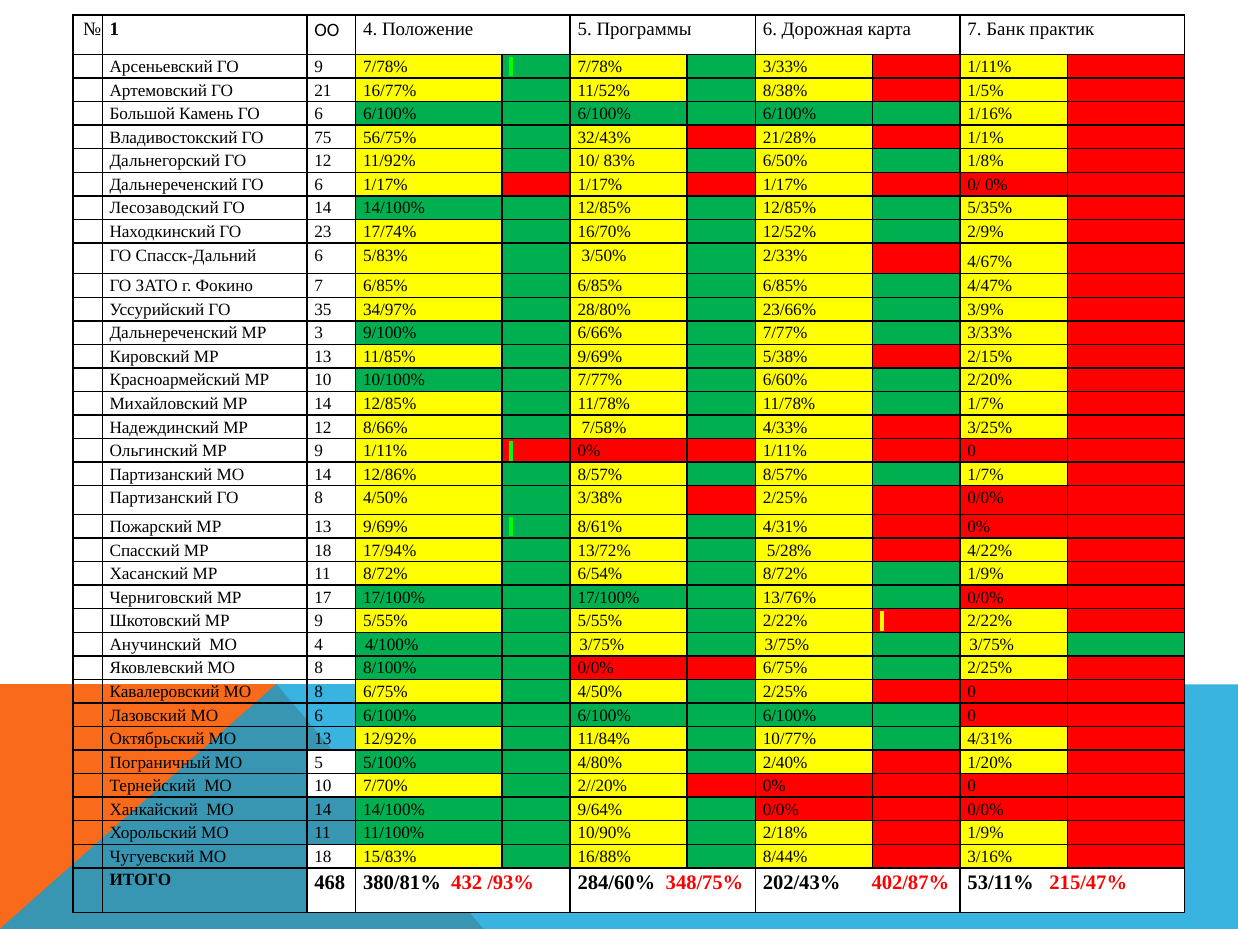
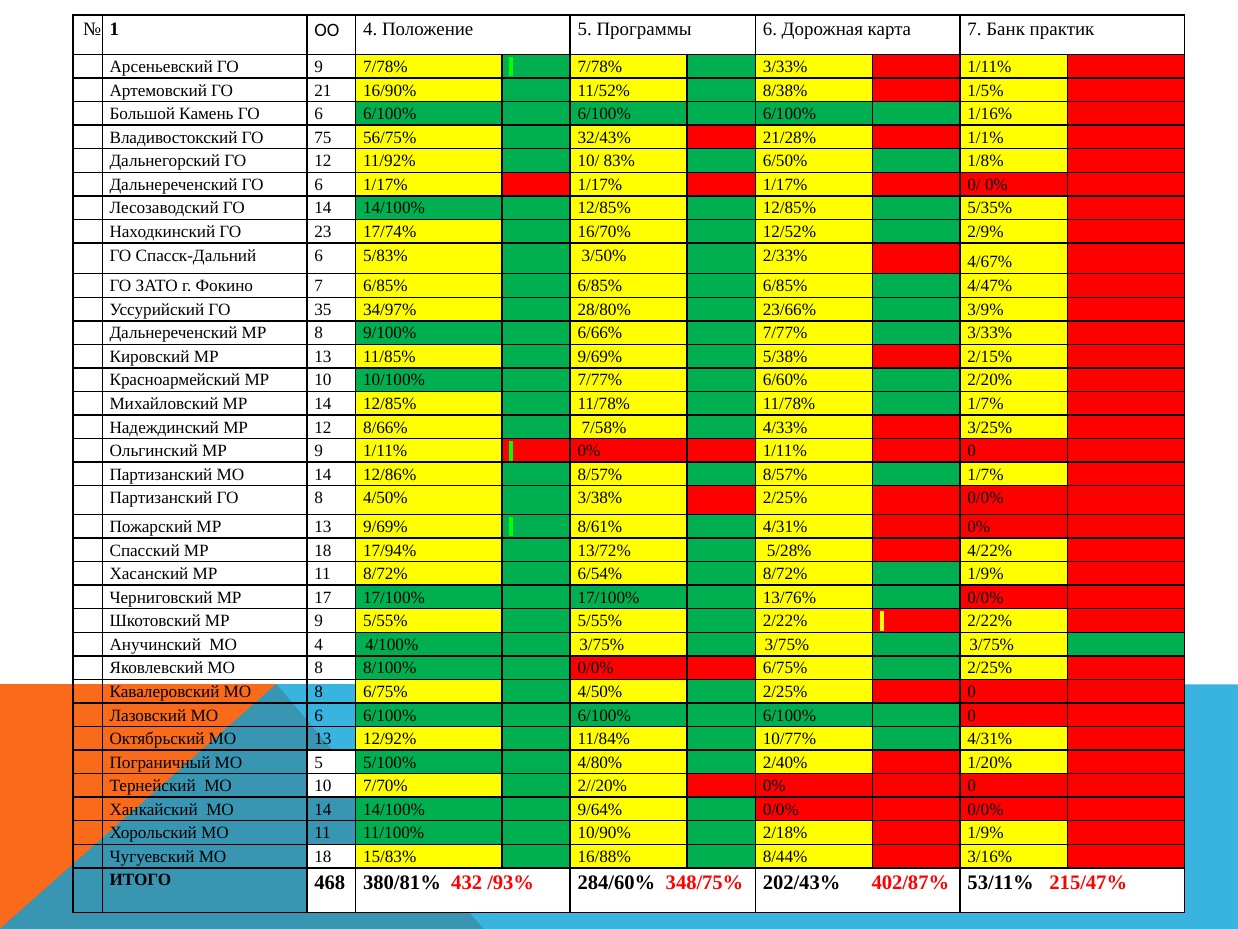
16/77%: 16/77% -> 16/90% (390, 90)
МР 3: 3 -> 8 (319, 333)
